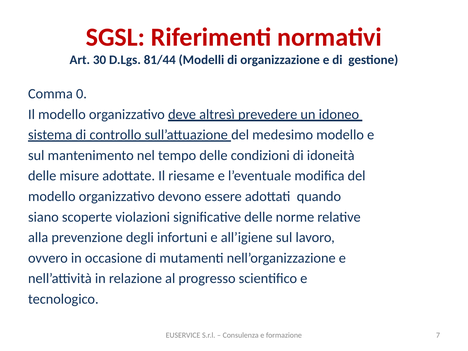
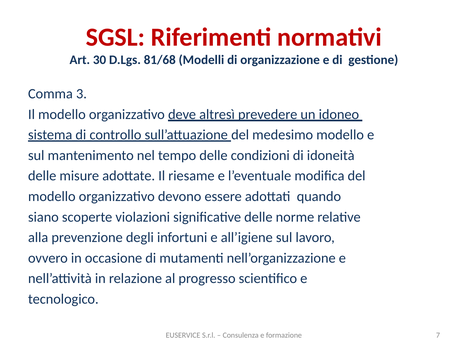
81/44: 81/44 -> 81/68 (160, 60)
0: 0 -> 3 (81, 94)
